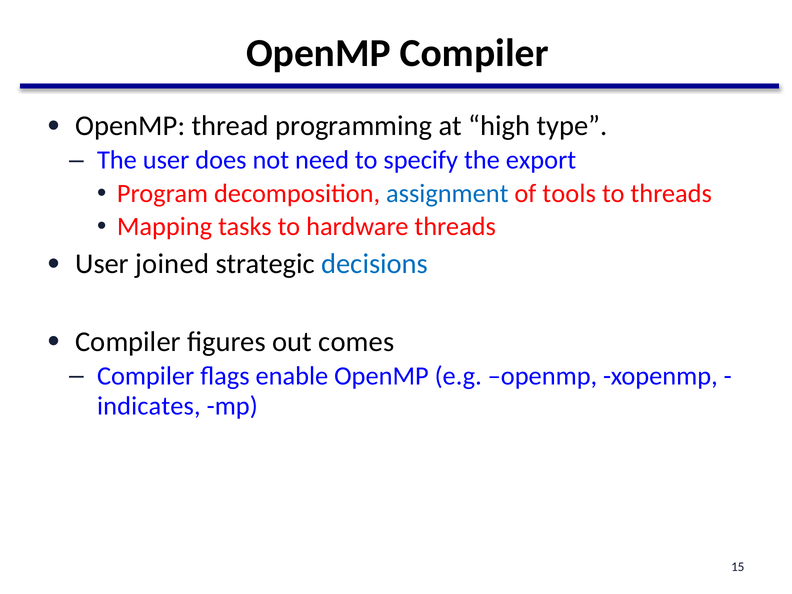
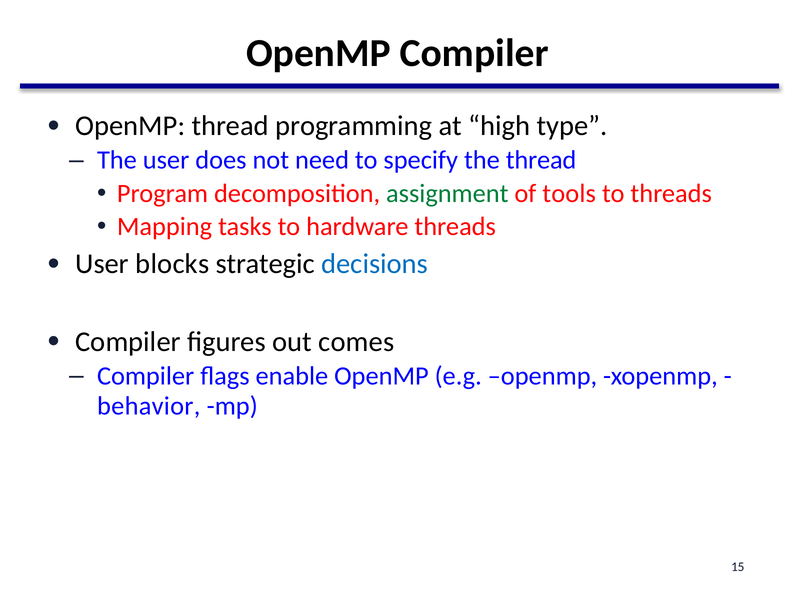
the export: export -> thread (541, 160)
assignment colour: blue -> green (447, 193)
joined: joined -> blocks (172, 264)
indicates: indicates -> behavior (149, 406)
